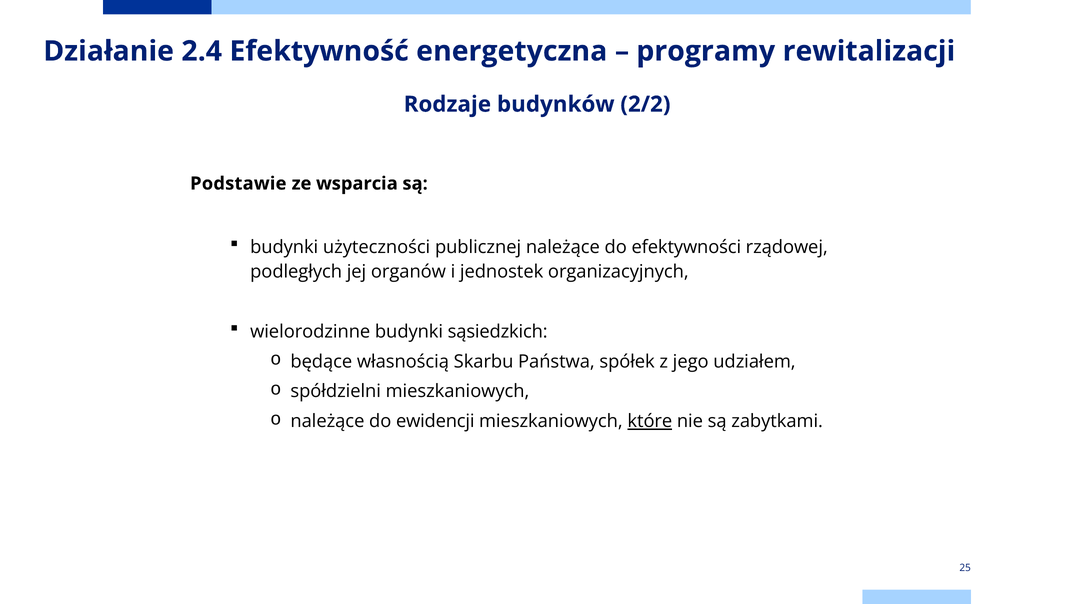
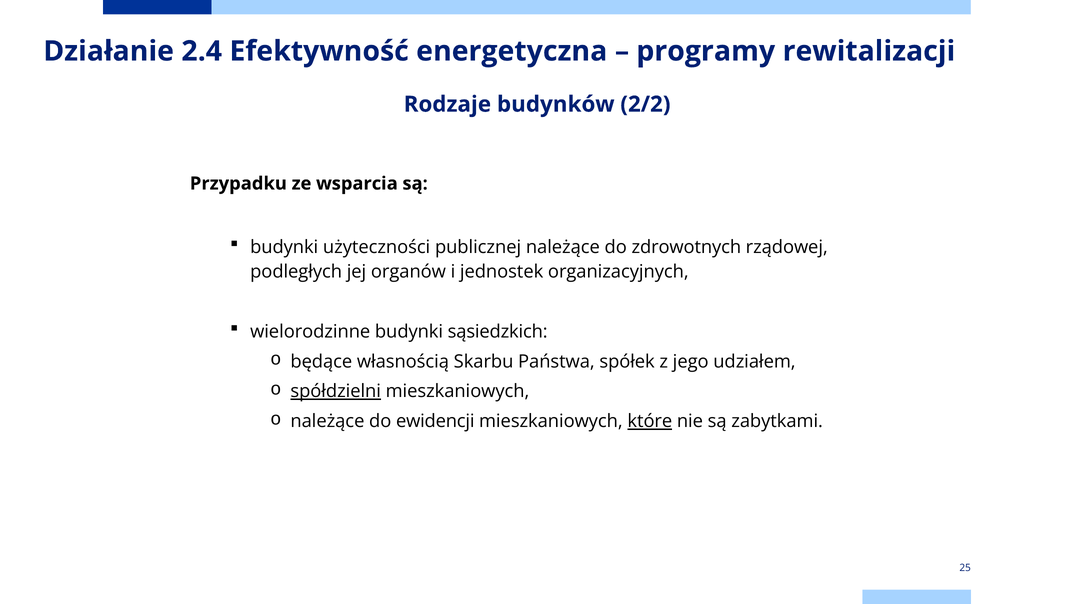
Podstawie: Podstawie -> Przypadku (238, 184)
efektywności: efektywności -> zdrowotnych (686, 247)
spółdzielni underline: none -> present (336, 391)
